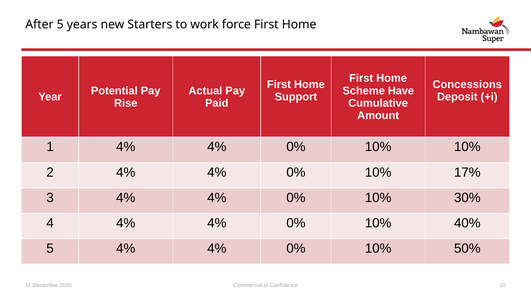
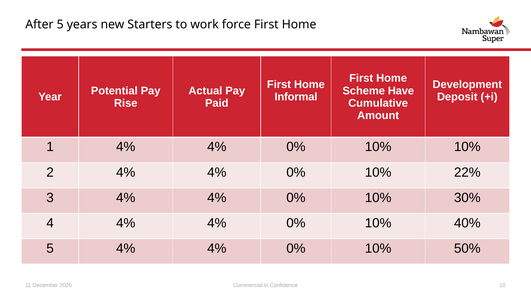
Concessions: Concessions -> Development (467, 84)
Support: Support -> Informal (296, 97)
17%: 17% -> 22% (467, 172)
